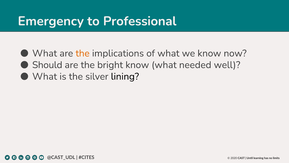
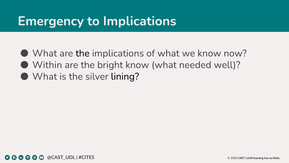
to Professional: Professional -> Implications (140, 21)
the colour: orange -> black (83, 53)
Should: Should -> Within (47, 65)
